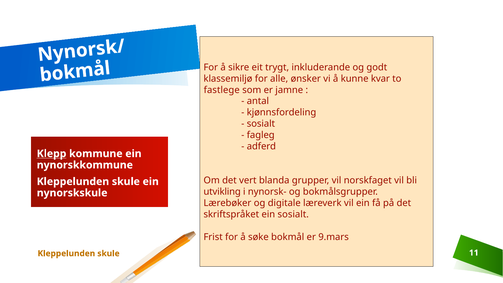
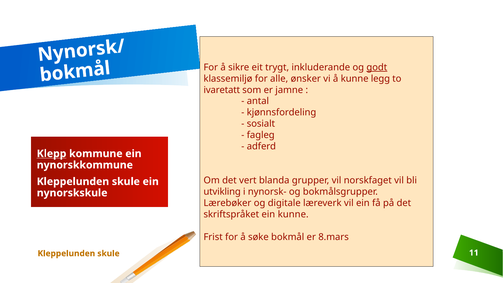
godt underline: none -> present (377, 67)
kvar: kvar -> legg (380, 79)
fastlege: fastlege -> ivaretatt (222, 90)
ein sosialt: sosialt -> kunne (293, 214)
9.mars: 9.mars -> 8.mars (334, 237)
